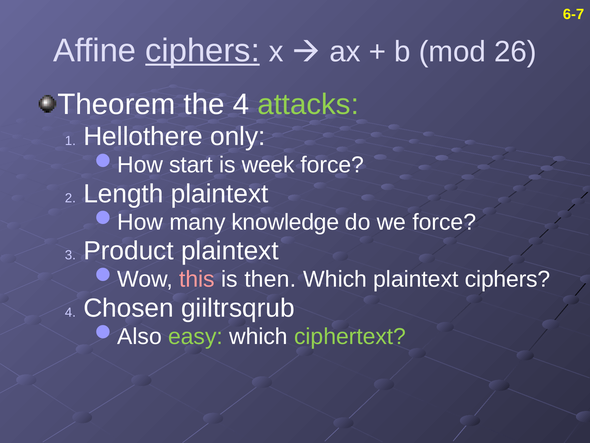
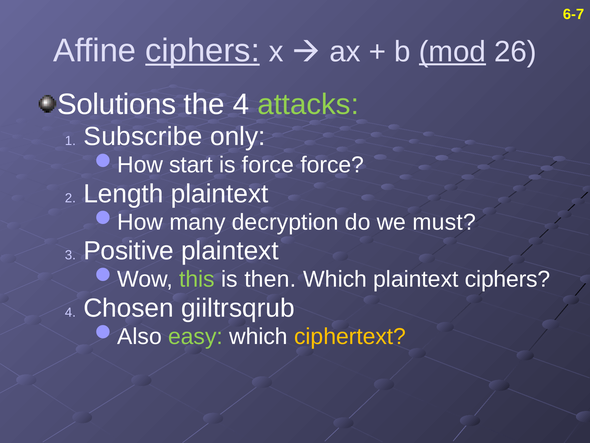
mod underline: none -> present (452, 52)
Theorem: Theorem -> Solutions (117, 104)
Hellothere: Hellothere -> Subscribe (143, 136)
is week: week -> force (268, 165)
knowledge: knowledge -> decryption (285, 222)
we force: force -> must (444, 222)
Product: Product -> Positive (129, 251)
this colour: pink -> light green (197, 279)
ciphertext colour: light green -> yellow (350, 336)
